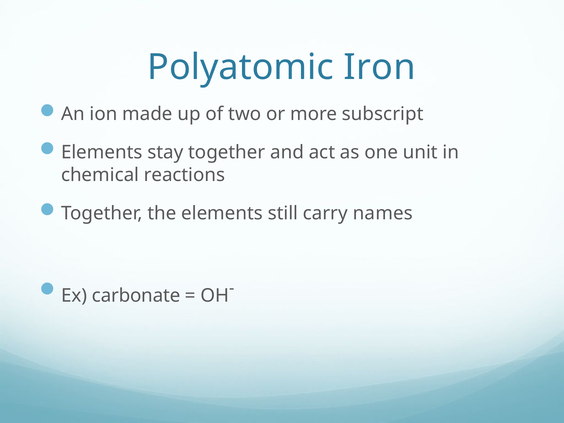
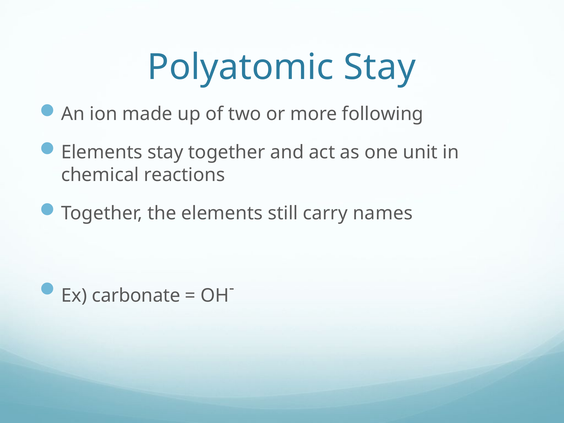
Polyatomic Iron: Iron -> Stay (380, 67)
subscript: subscript -> following (383, 114)
